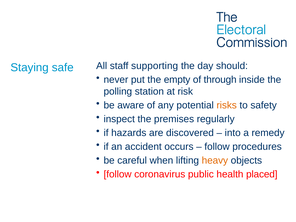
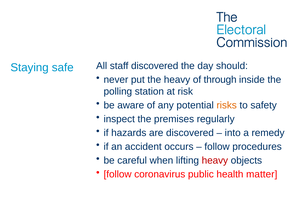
staff supporting: supporting -> discovered (155, 66)
the empty: empty -> heavy (177, 80)
heavy colour: orange -> red (215, 161)
placed: placed -> matter (262, 174)
